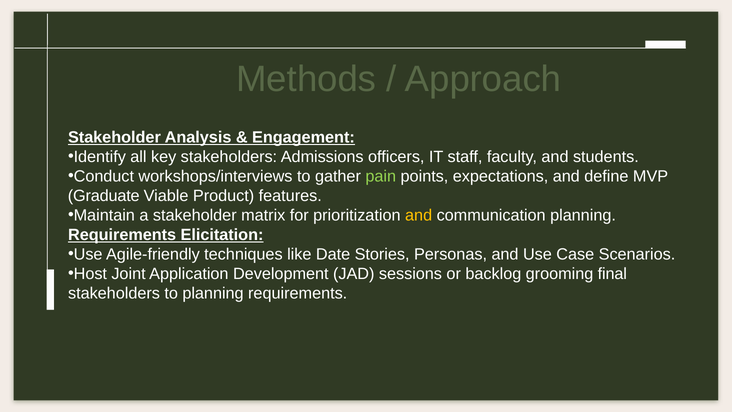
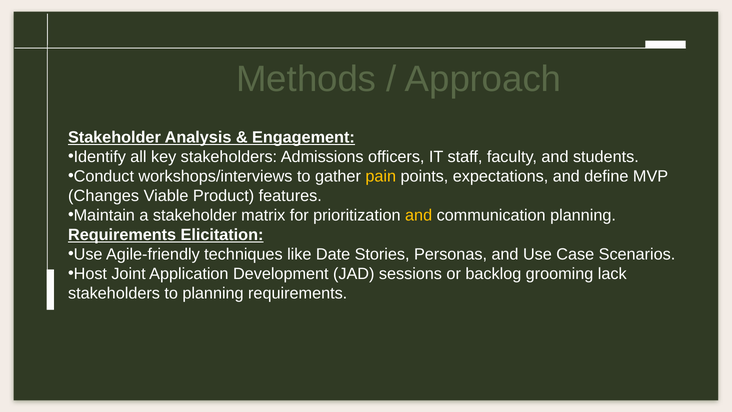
pain colour: light green -> yellow (381, 176)
Graduate: Graduate -> Changes (104, 196)
final: final -> lack (612, 274)
